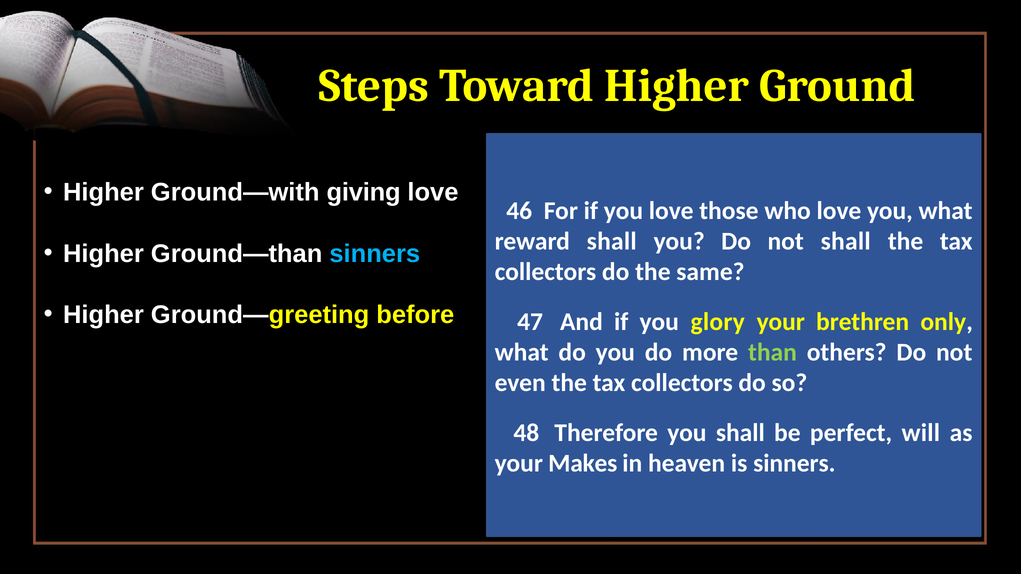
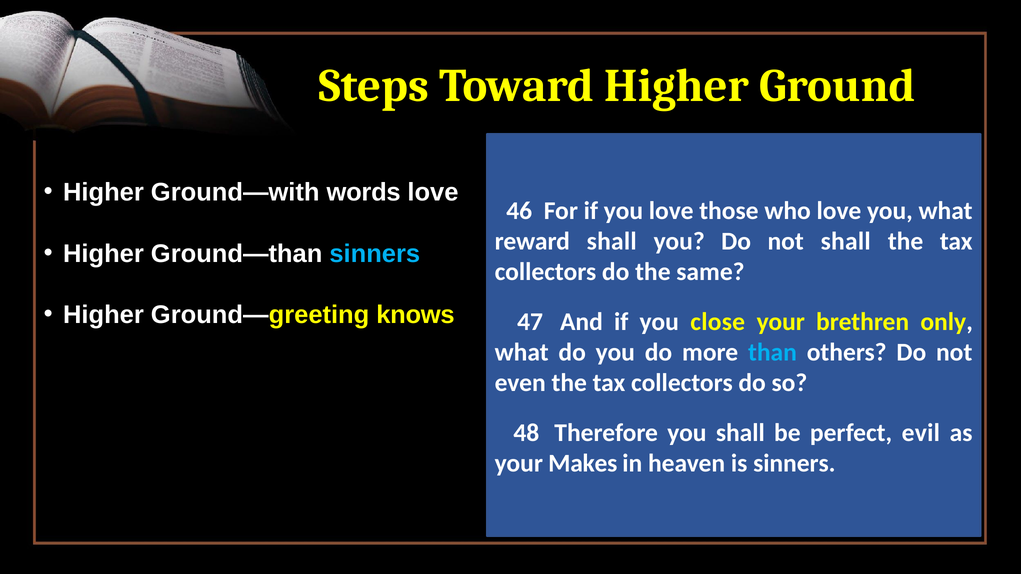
giving: giving -> words (364, 193)
before: before -> knows (415, 315)
glory: glory -> close (718, 322)
than colour: light green -> light blue (772, 352)
will: will -> evil (921, 433)
